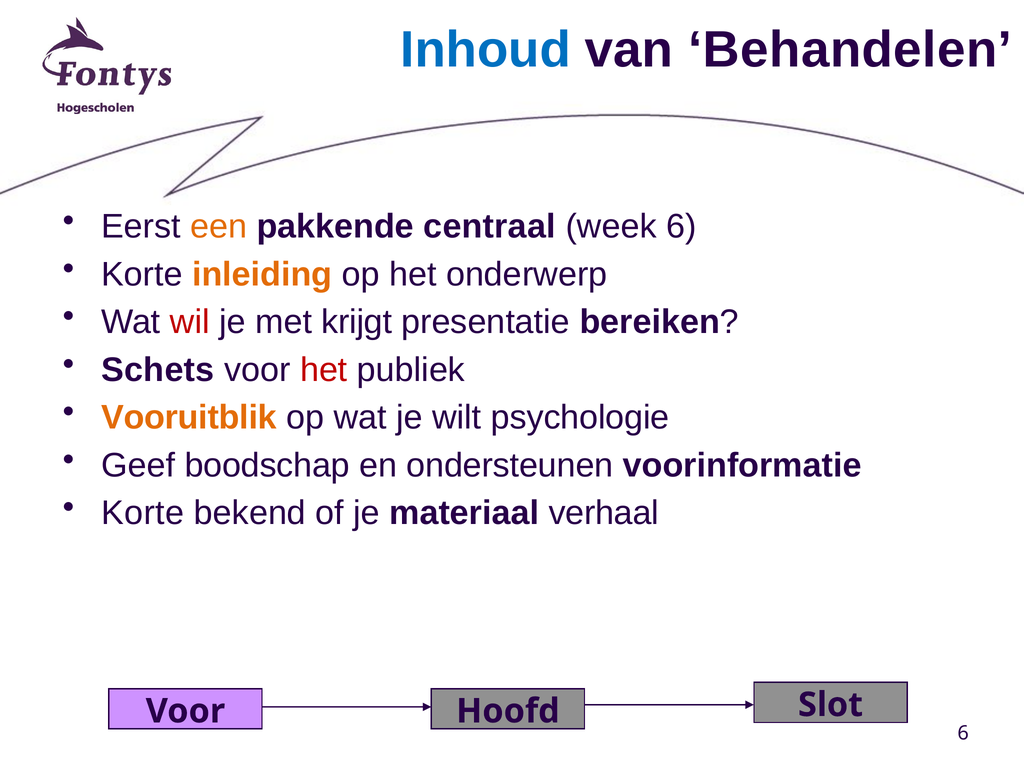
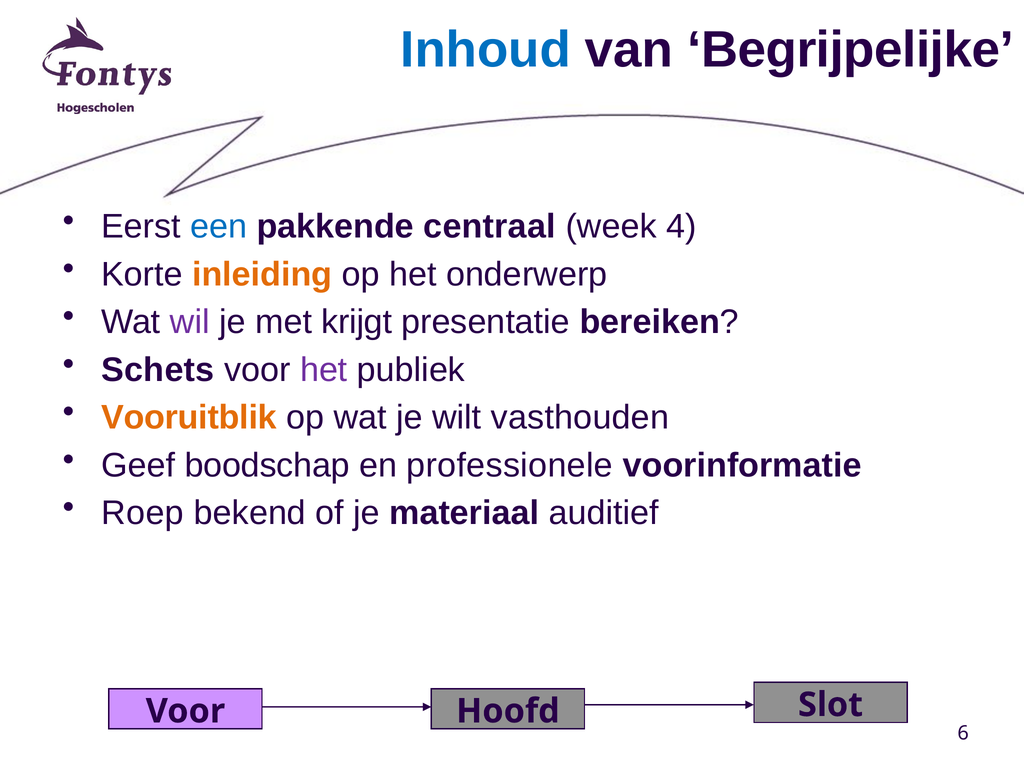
Behandelen: Behandelen -> Begrijpelijke (851, 50)
een colour: orange -> blue (219, 227)
week 6: 6 -> 4 (681, 227)
wil colour: red -> purple (190, 322)
het colour: red -> purple (324, 370)
psychologie: psychologie -> vasthouden (580, 418)
ondersteunen: ondersteunen -> professionele (510, 465)
Korte: Korte -> Roep (143, 513)
verhaal: verhaal -> auditief (604, 513)
